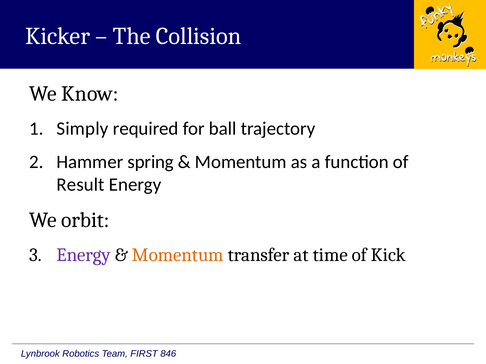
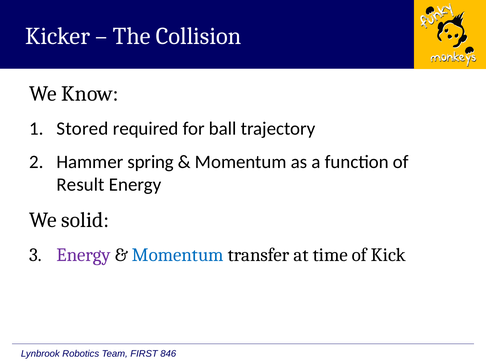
Simply: Simply -> Stored (83, 129)
orbit: orbit -> solid (85, 220)
Momentum colour: orange -> blue (178, 255)
